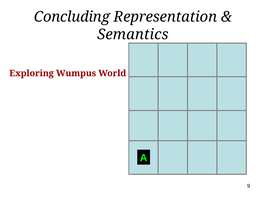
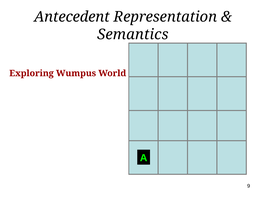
Concluding: Concluding -> Antecedent (72, 17)
